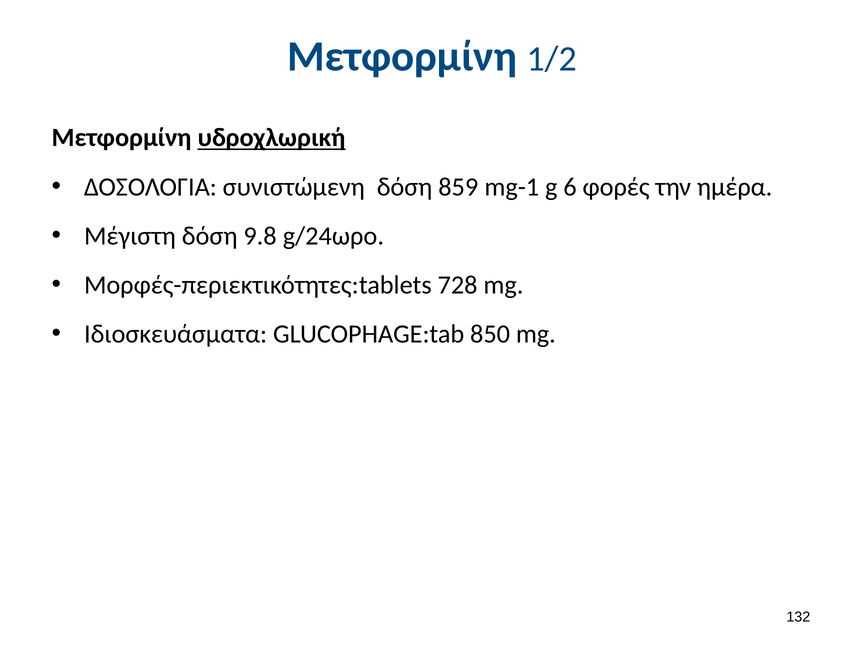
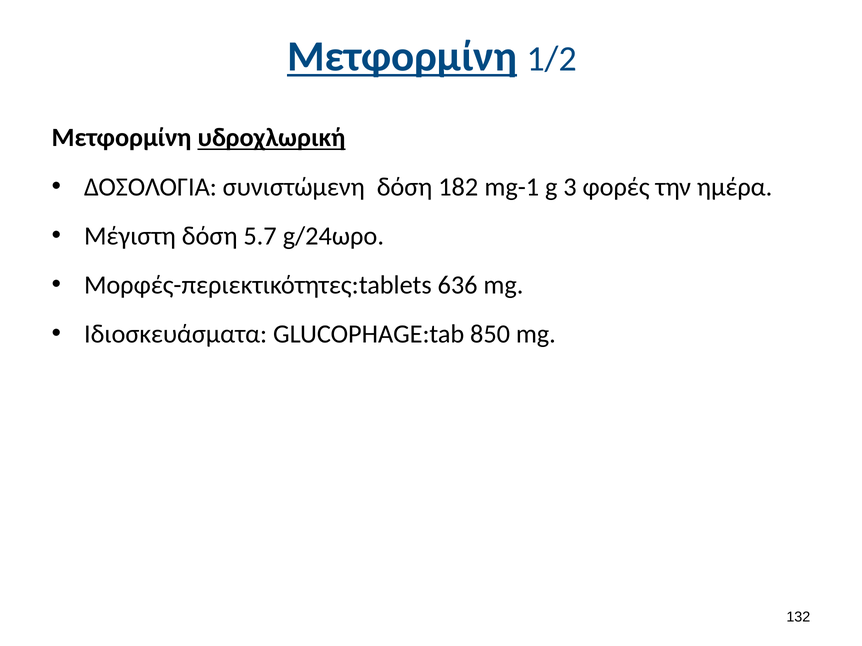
Μετφορμίνη underline: none -> present (402, 57)
859: 859 -> 182 (458, 187)
6: 6 -> 3 (570, 187)
9.8: 9.8 -> 5.7 (260, 236)
728: 728 -> 636 (458, 285)
